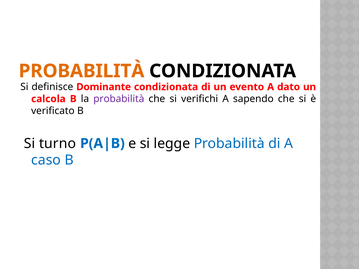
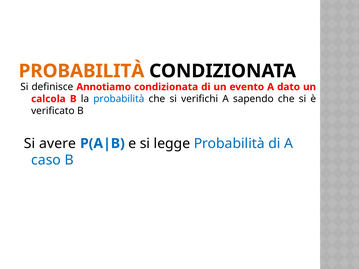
Dominante: Dominante -> Annotiamo (104, 87)
probabilità colour: purple -> blue (119, 99)
turno: turno -> avere (58, 144)
